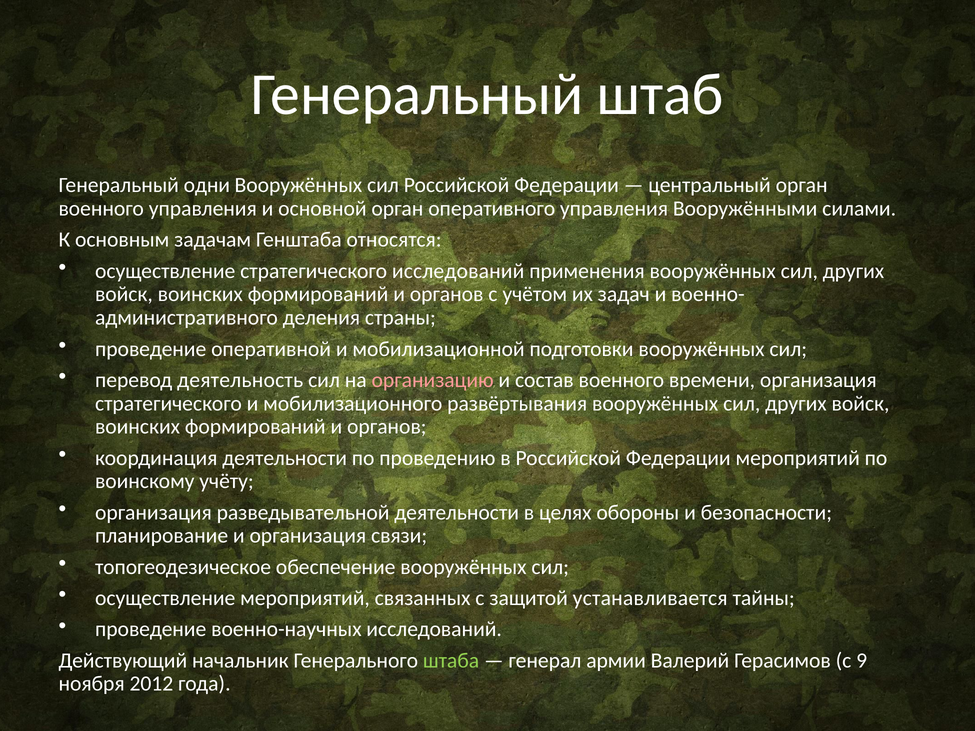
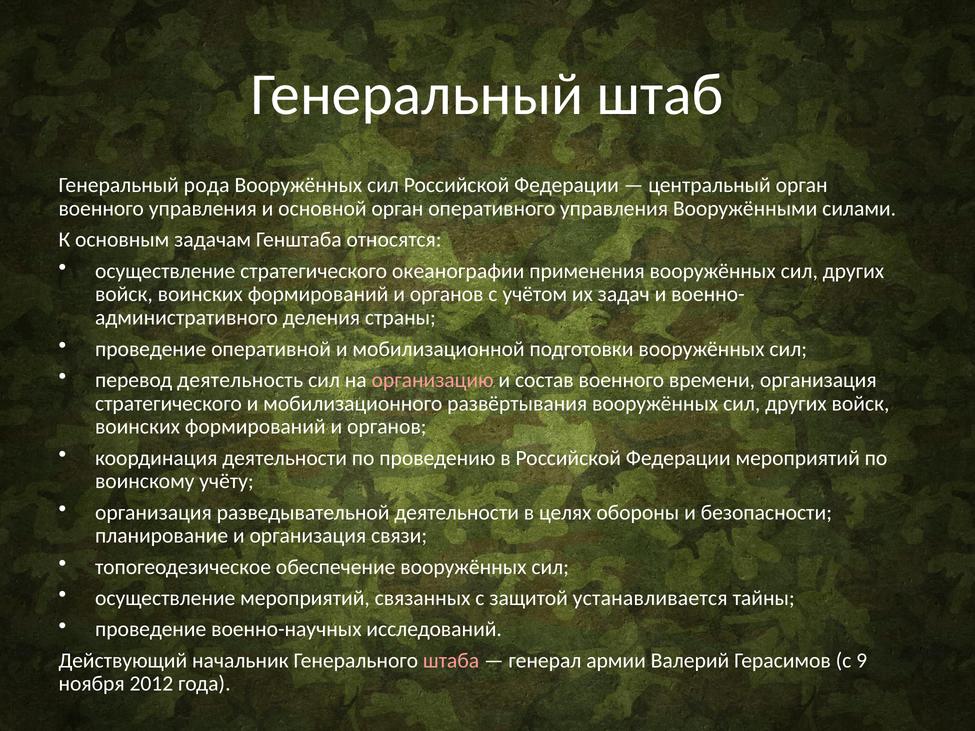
одни: одни -> рода (207, 185)
стратегического исследований: исследований -> океанографии (458, 271)
штаба colour: light green -> pink (451, 661)
